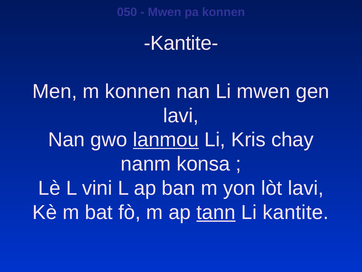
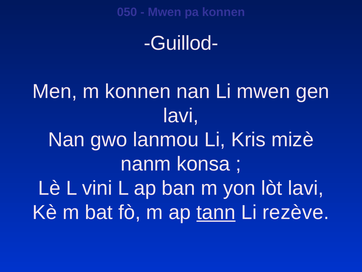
Kantite-: Kantite- -> Guillod- (181, 43)
lanmou underline: present -> none (166, 140)
chay: chay -> mizè (292, 140)
kantite: kantite -> rezève (296, 212)
